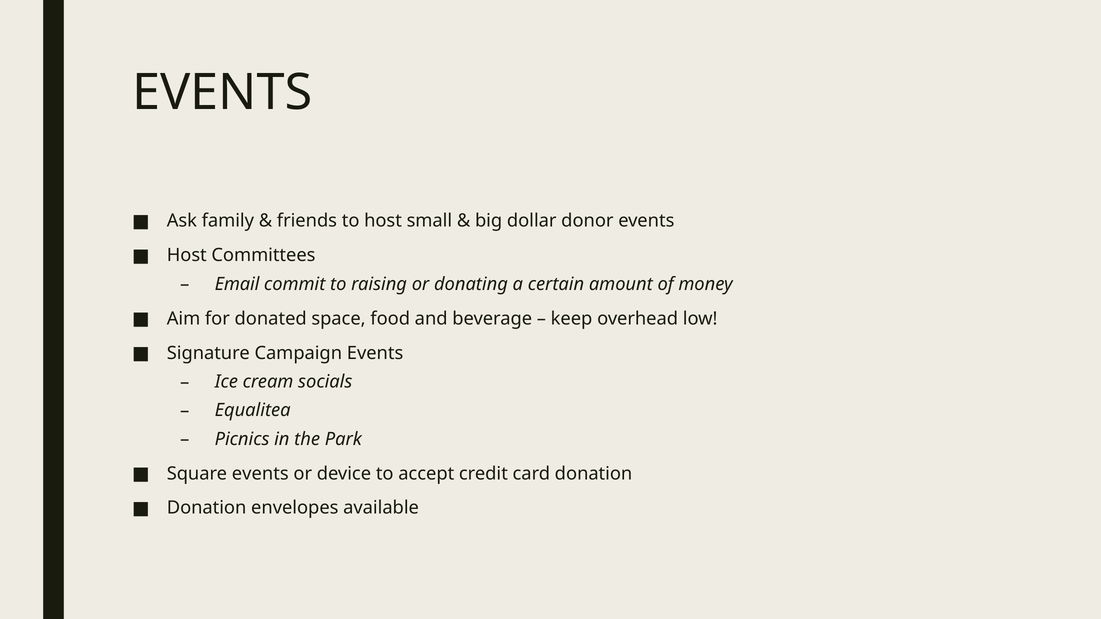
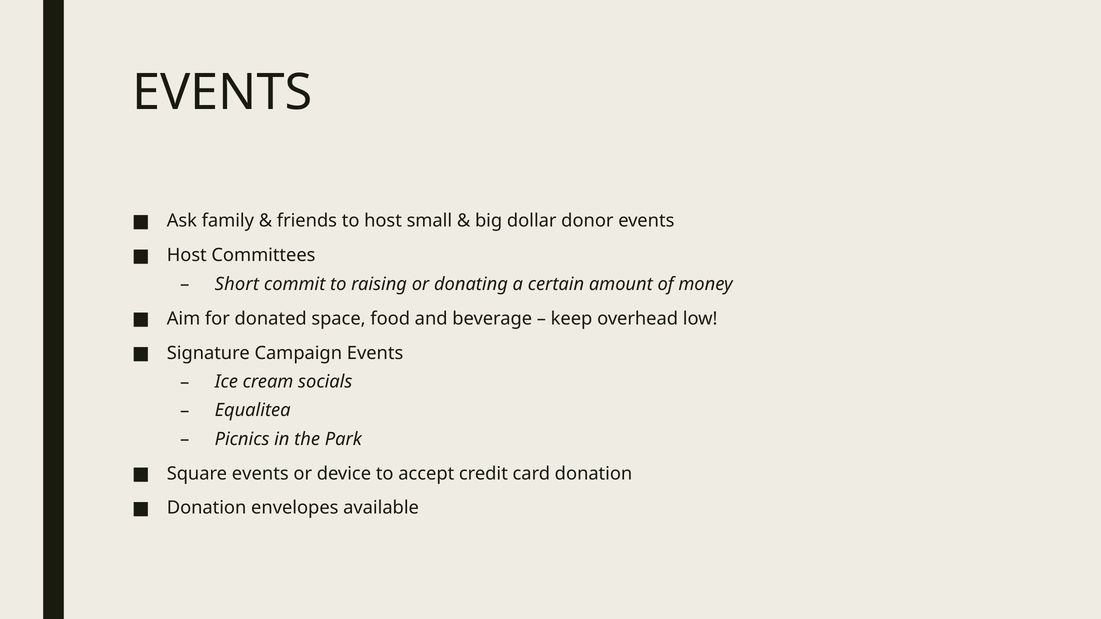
Email: Email -> Short (237, 284)
